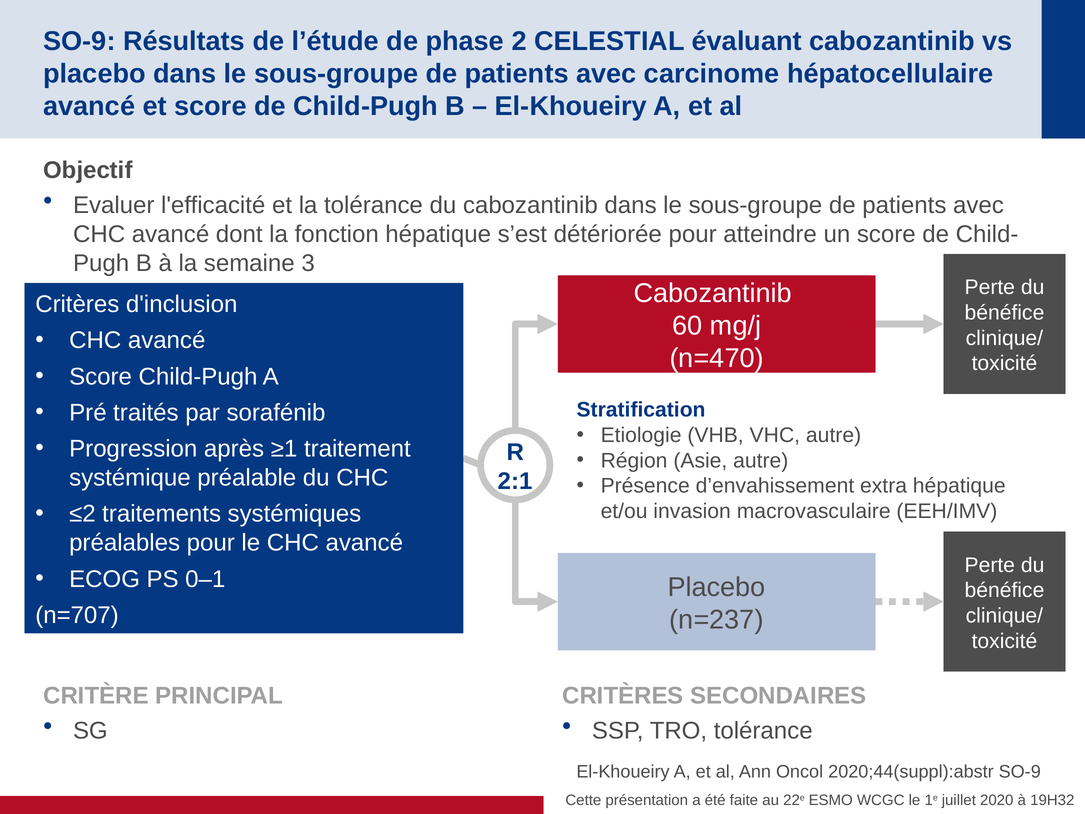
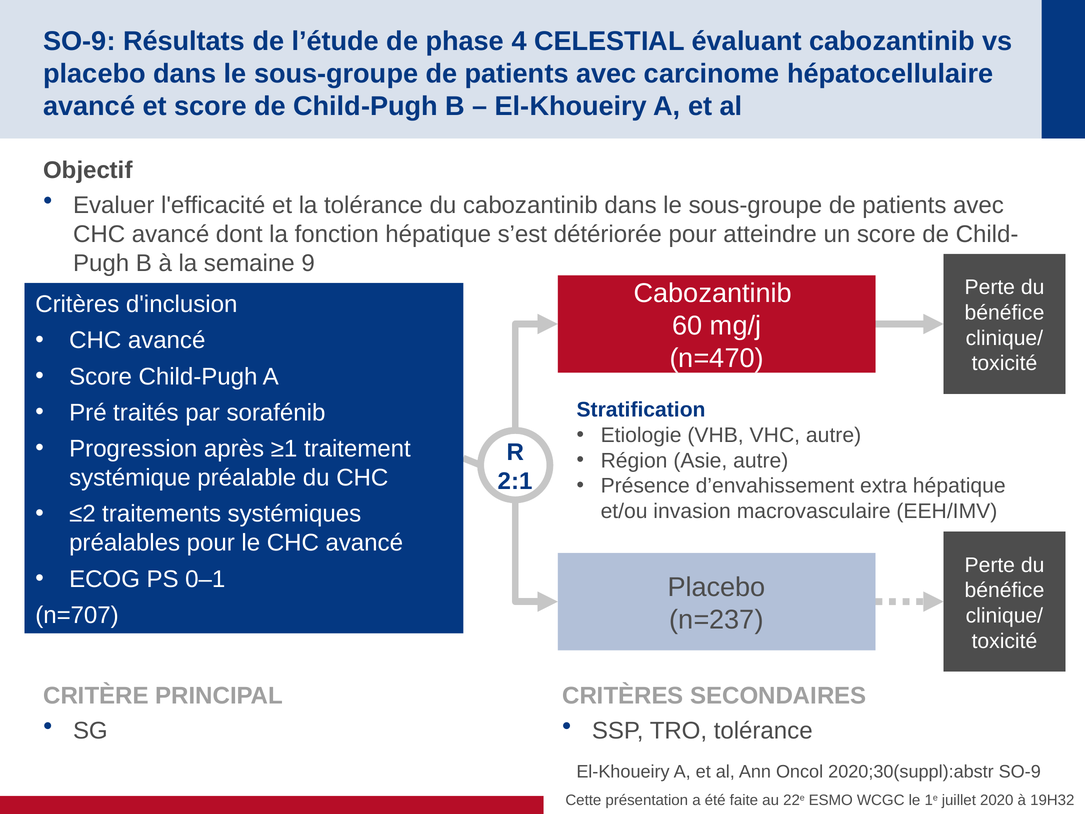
2: 2 -> 4 (519, 41)
3: 3 -> 9 (308, 263)
2020;44(suppl):abstr: 2020;44(suppl):abstr -> 2020;30(suppl):abstr (911, 772)
